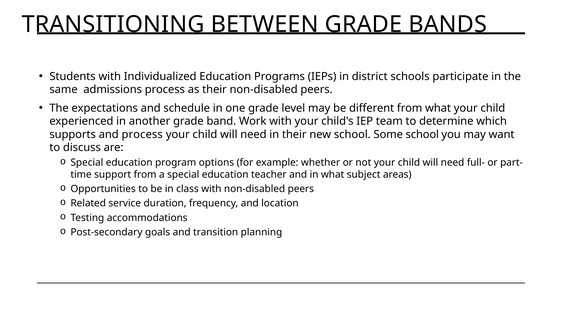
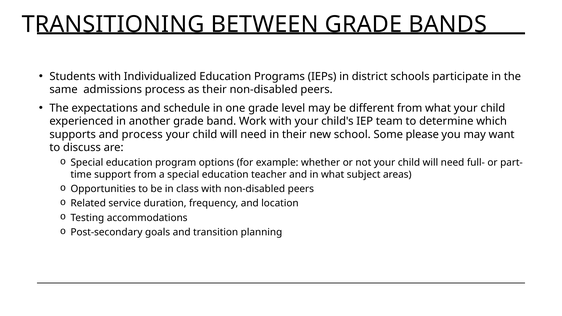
Some school: school -> please (422, 134)
